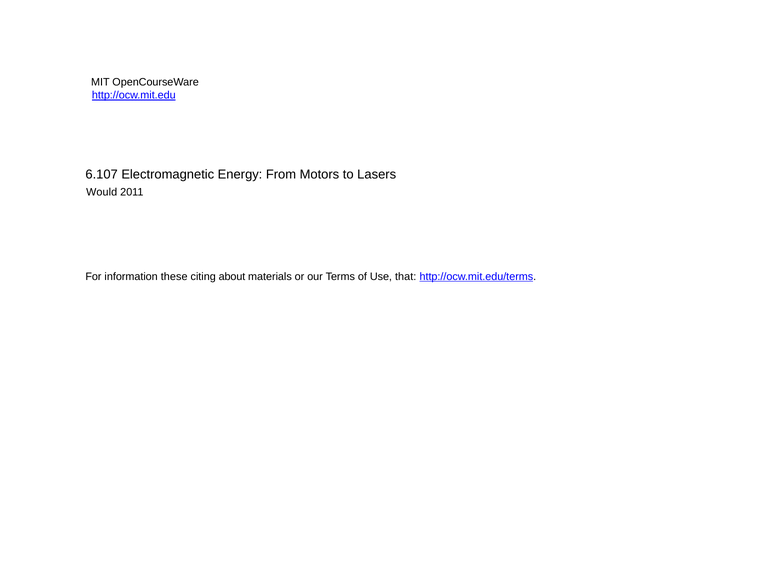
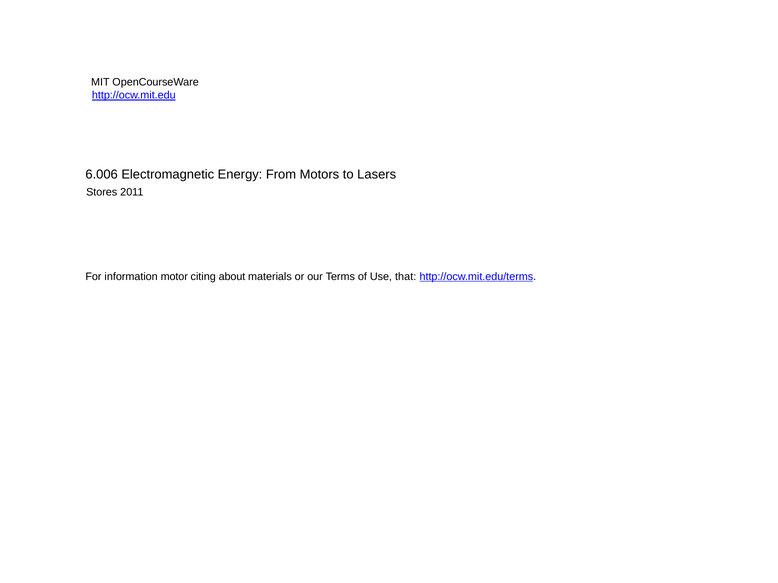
6.107: 6.107 -> 6.006 (102, 175)
Would: Would -> Stores (102, 193)
these: these -> motor (174, 277)
